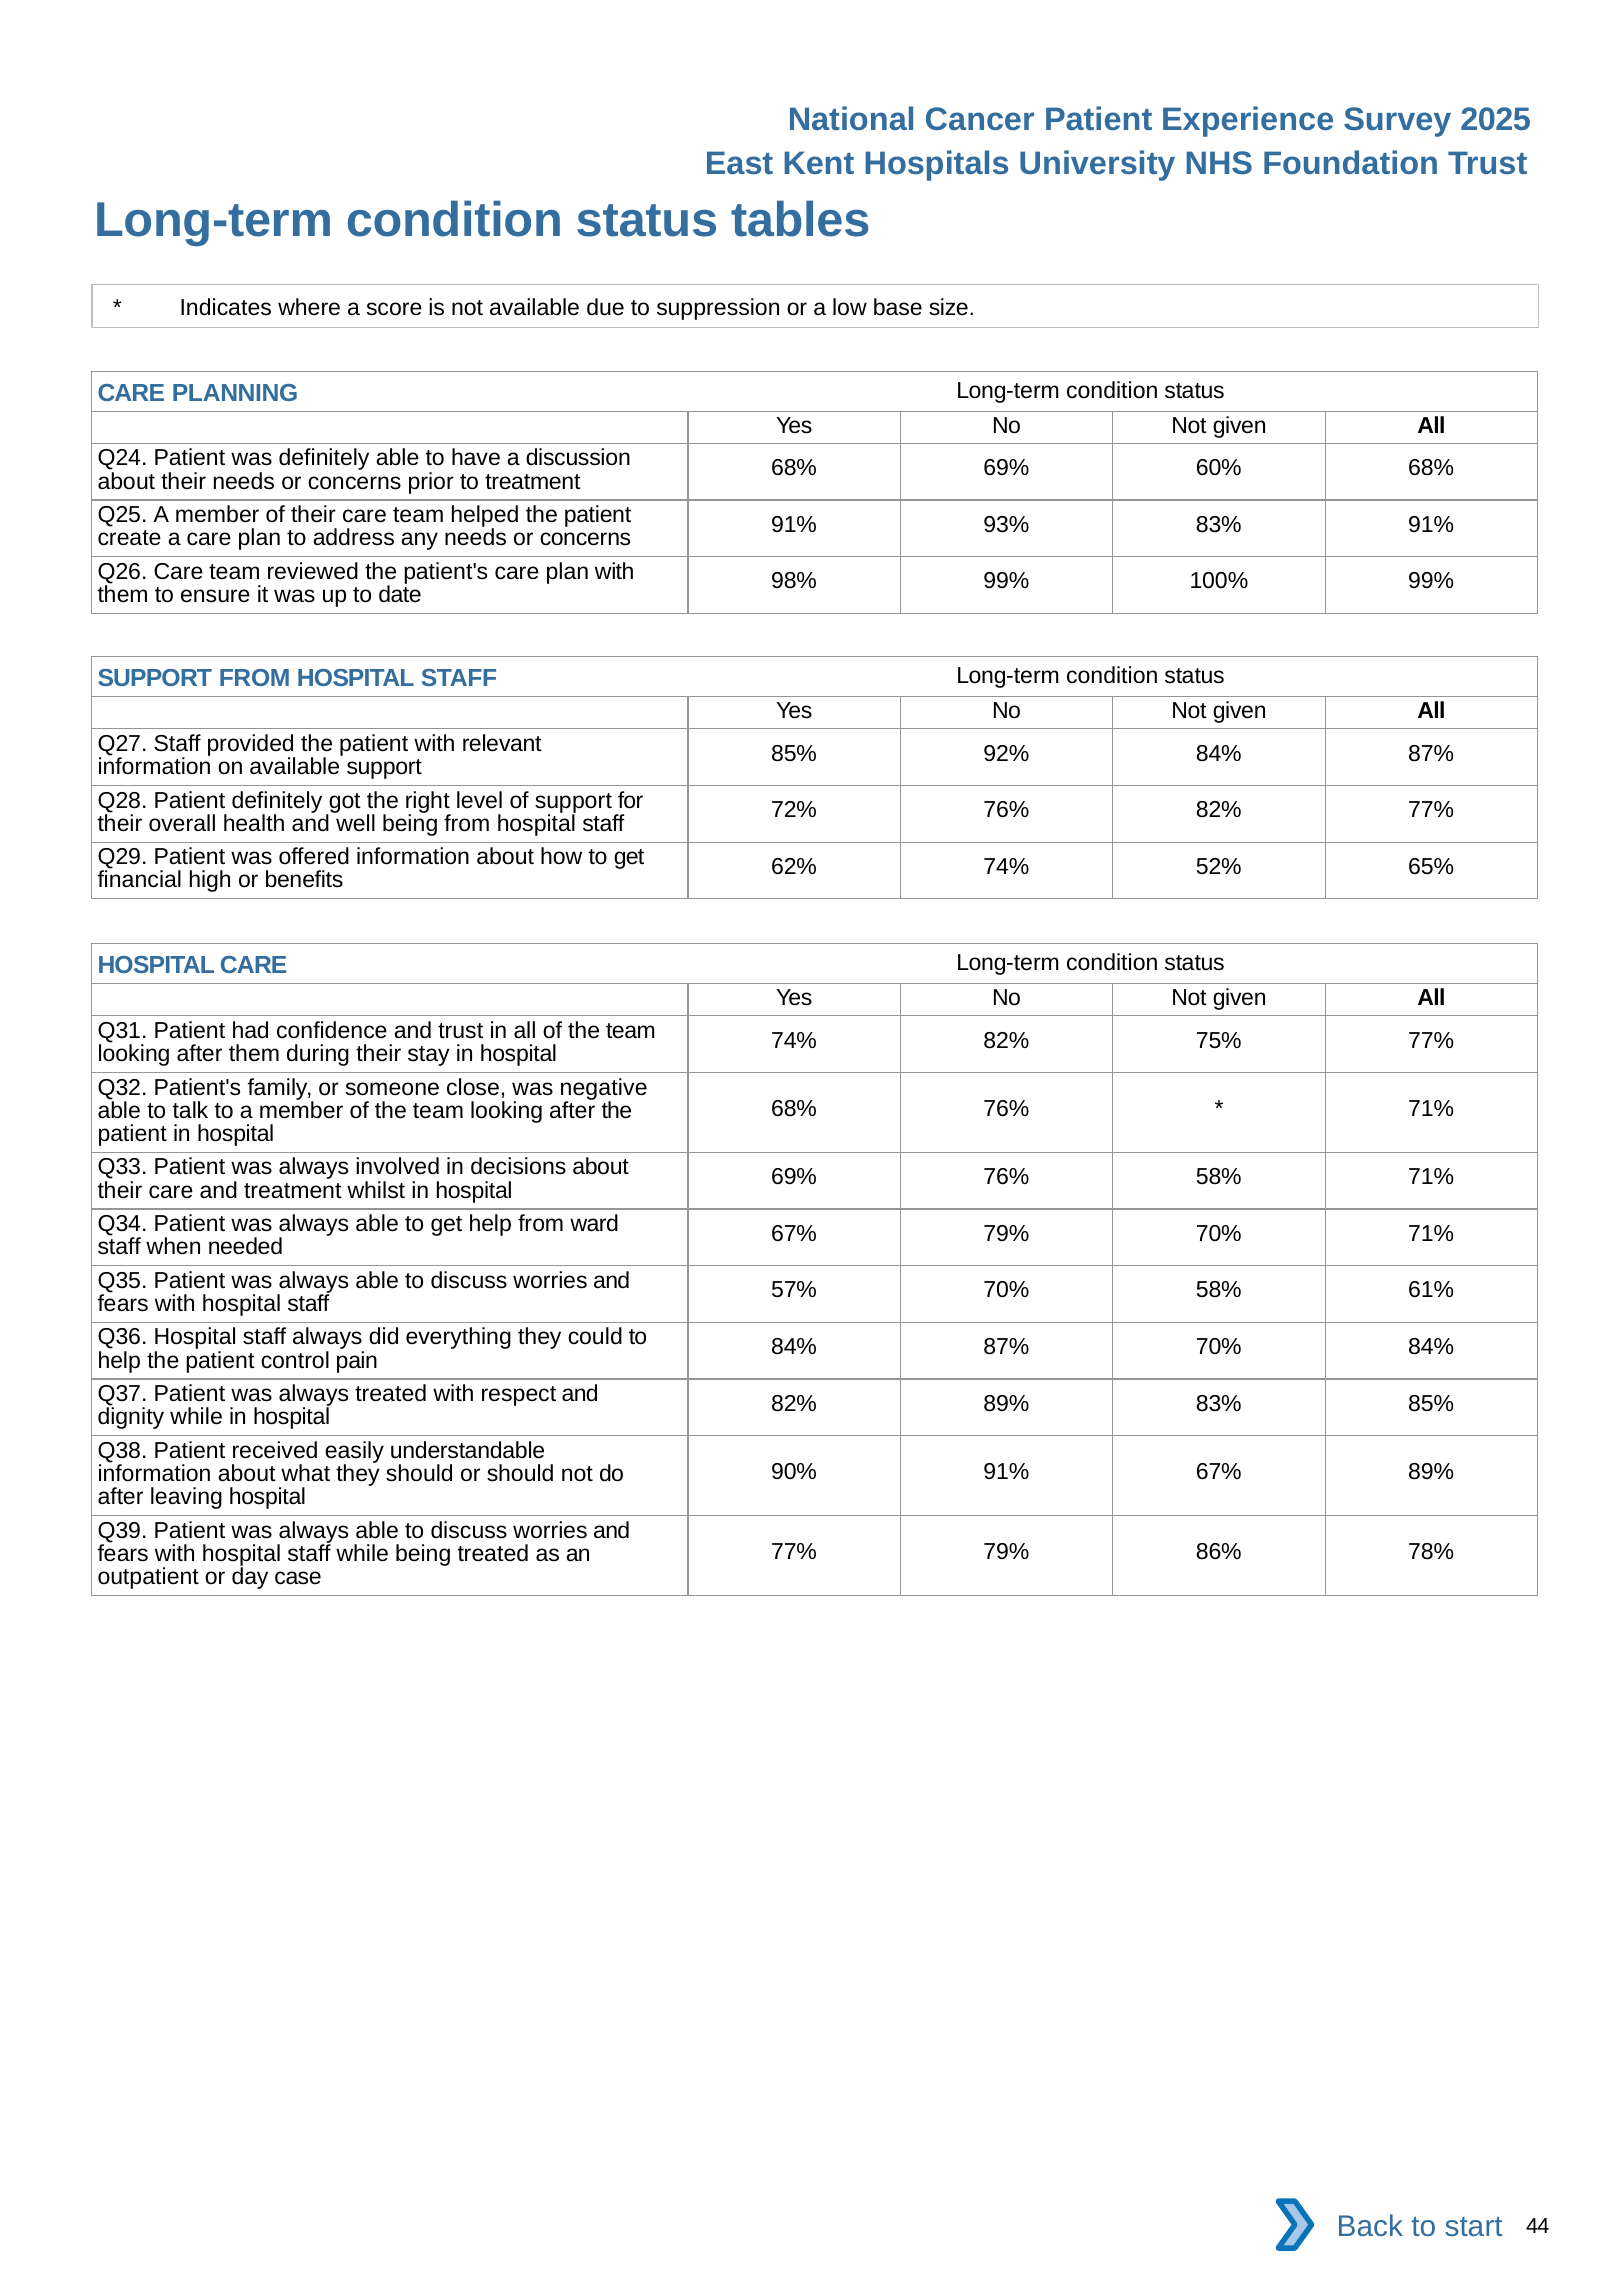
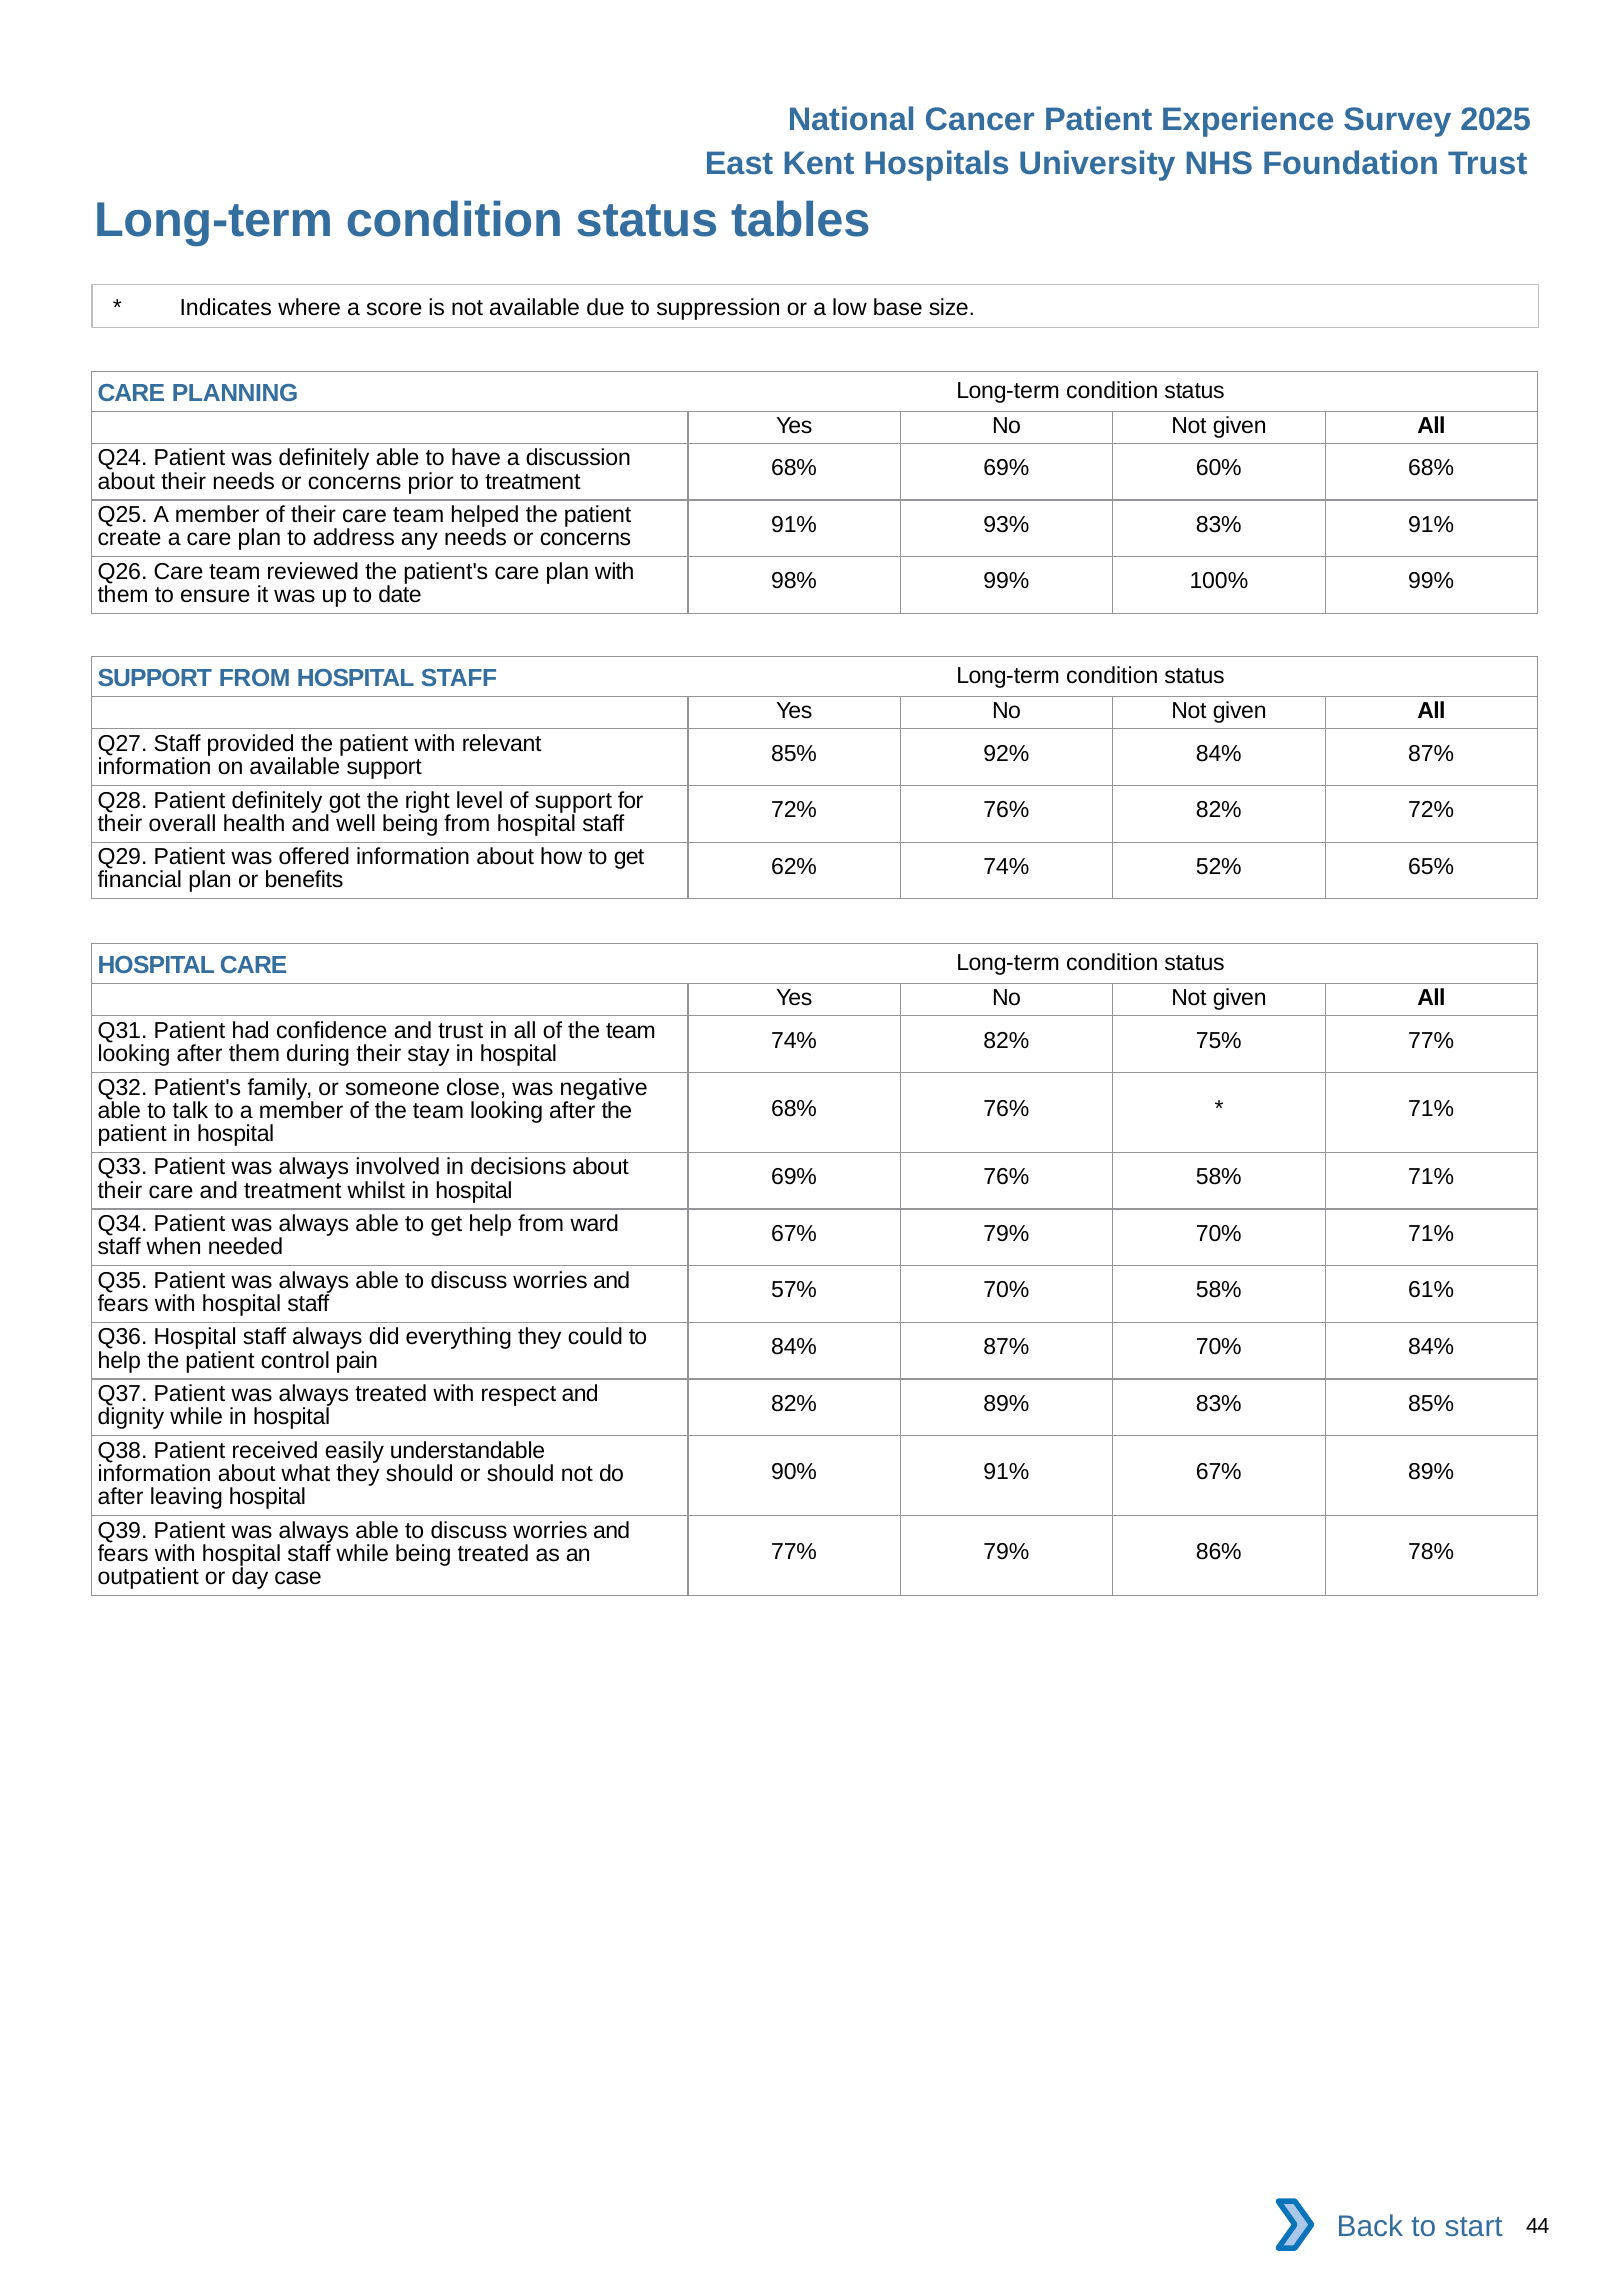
82% 77%: 77% -> 72% (1431, 810)
financial high: high -> plan (210, 880)
